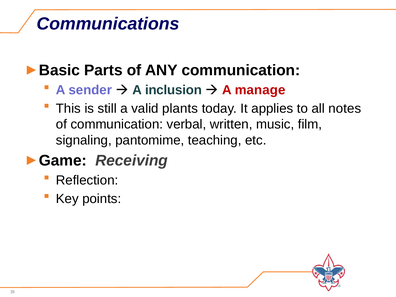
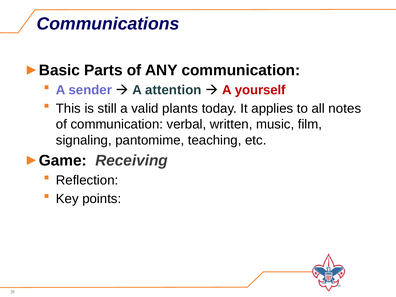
inclusion: inclusion -> attention (173, 90)
manage: manage -> yourself (260, 90)
